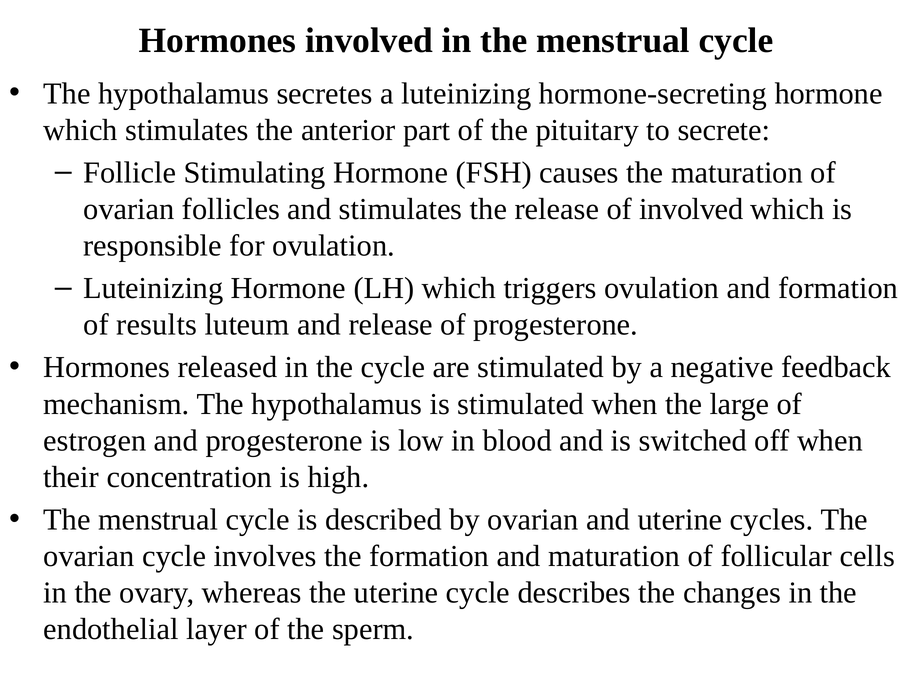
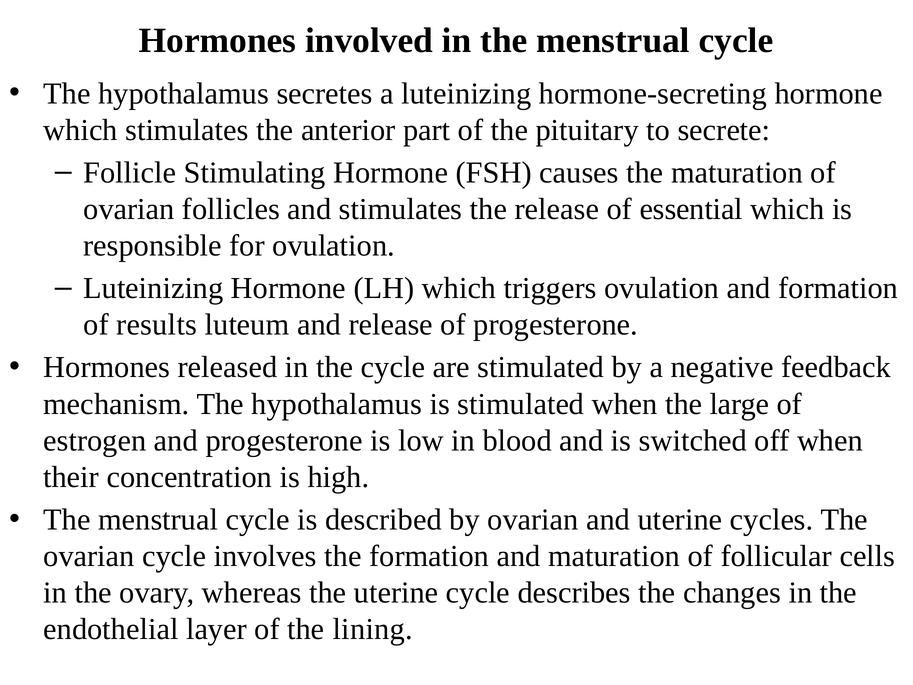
of involved: involved -> essential (691, 209)
sperm: sperm -> lining (373, 629)
